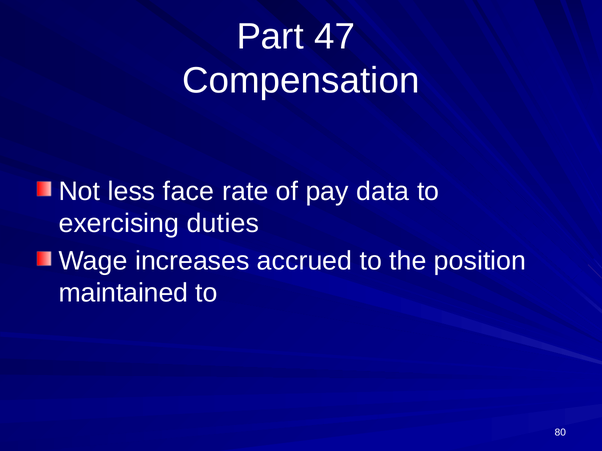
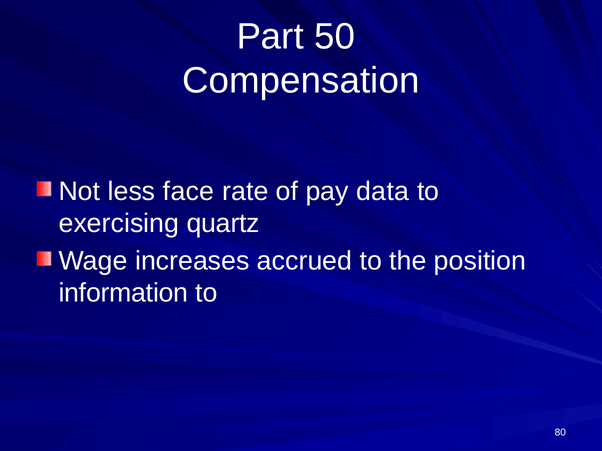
47: 47 -> 50 (335, 36)
duties: duties -> quartz (223, 224)
maintained: maintained -> information (123, 293)
